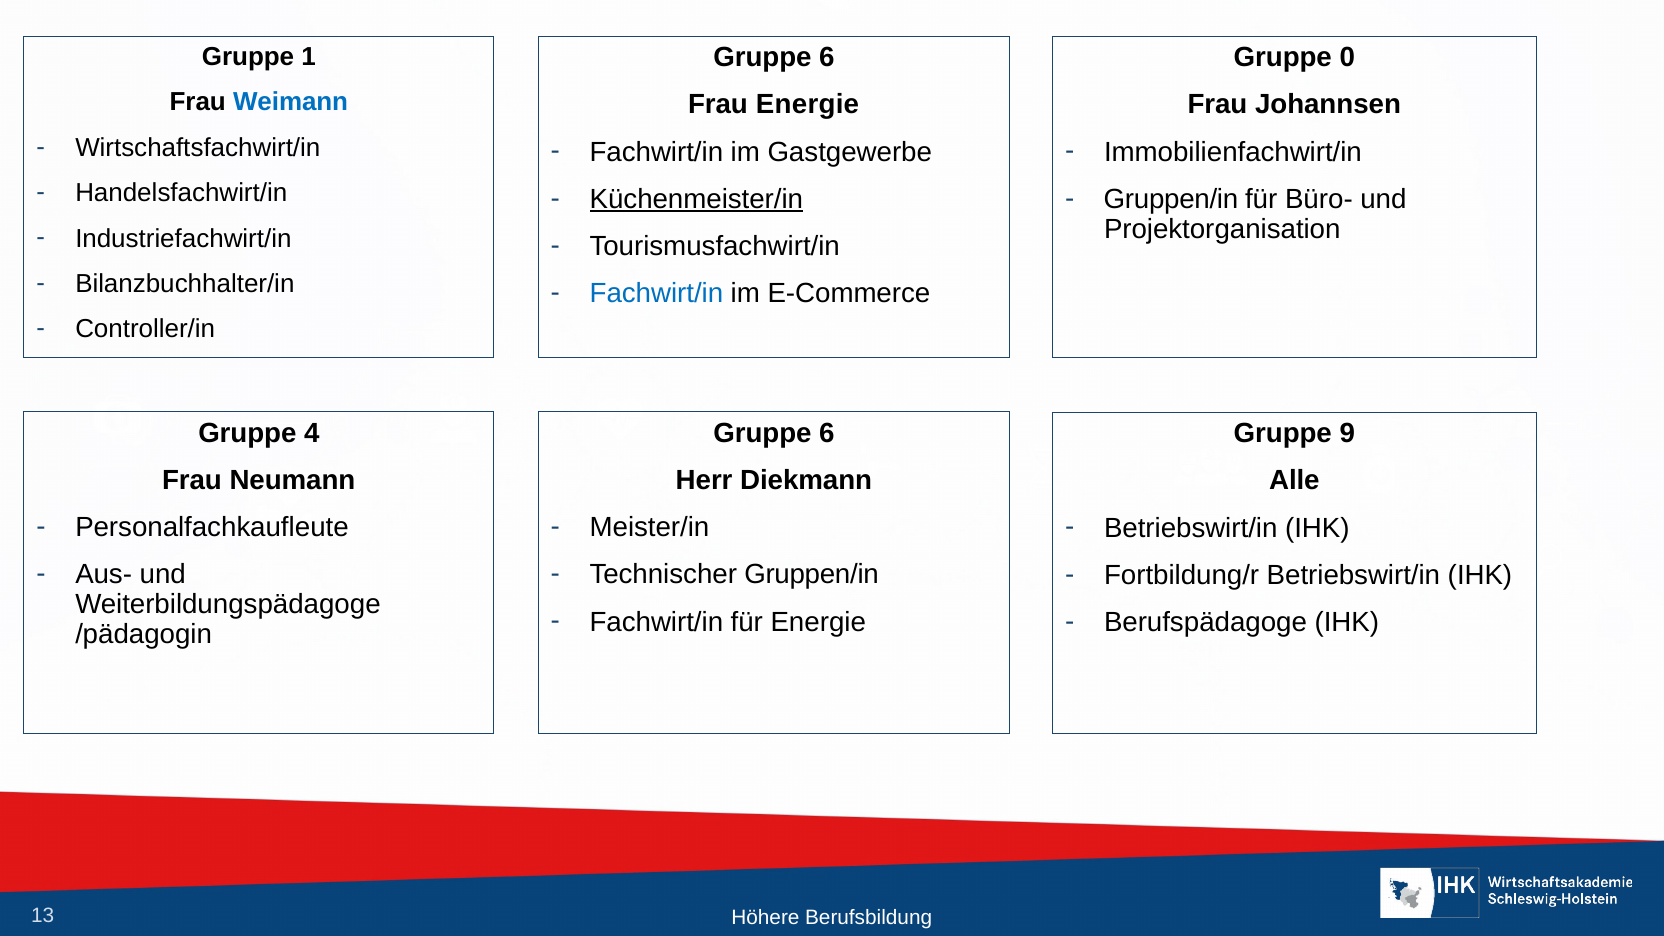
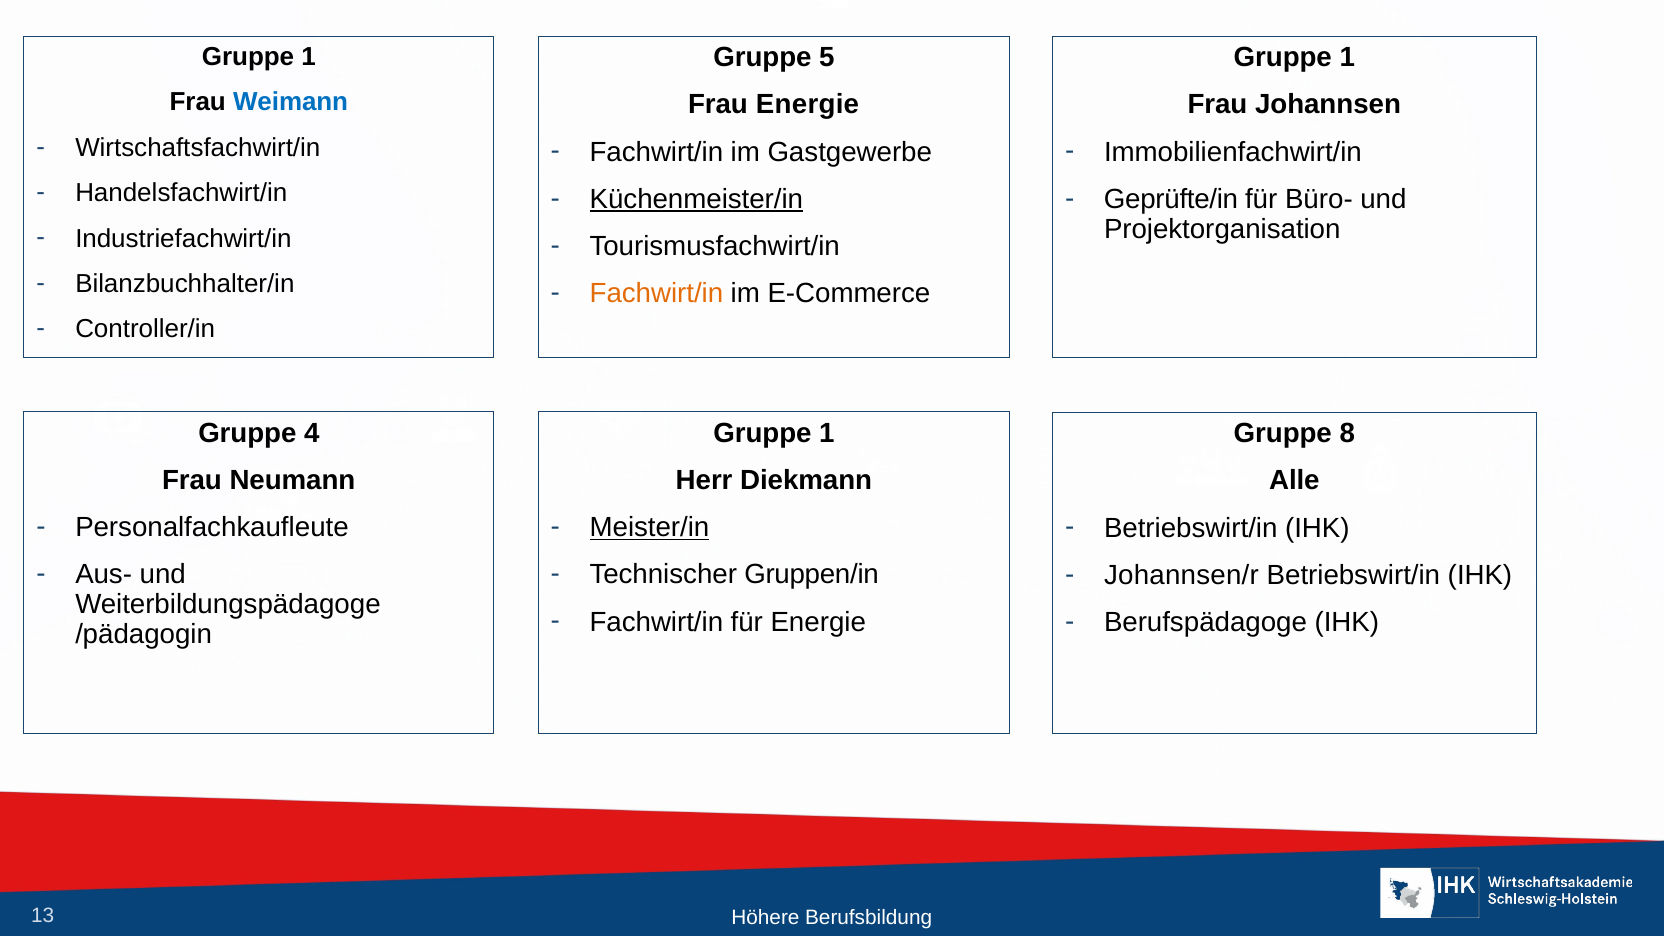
6: 6 -> 5 (827, 58)
0: 0 -> 1 (1347, 58)
Gruppen/in: Gruppen/in -> Geprüfte/in (1171, 199)
Fachwirt/in colour: blue -> orange (656, 294)
6: 6 -> 1 (827, 433)
9: 9 -> 8 (1347, 433)
Meister/in underline: none -> present (649, 527)
Fortbildung/r: Fortbildung/r -> Johannsen/r (1181, 575)
